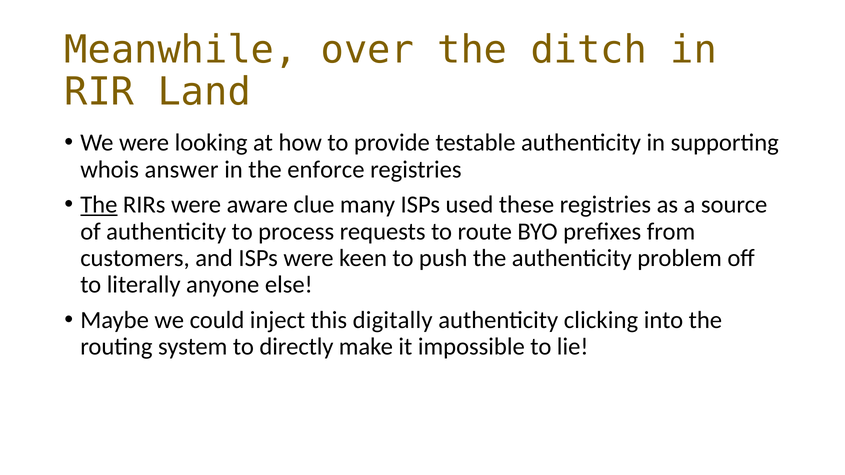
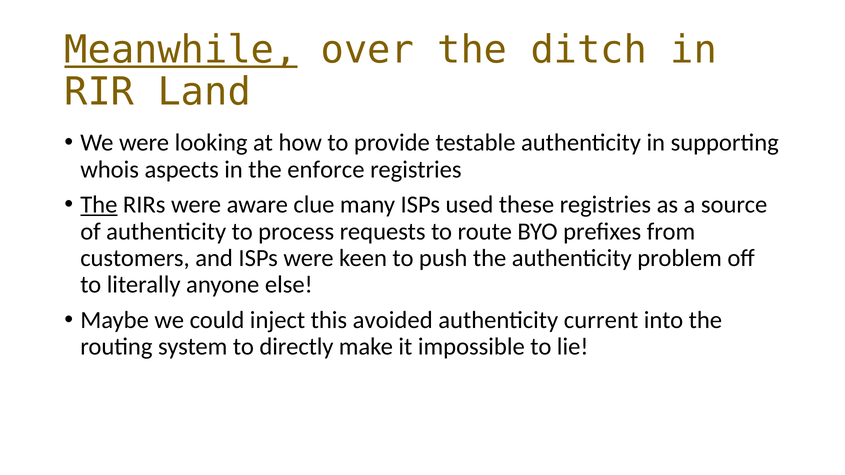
Meanwhile underline: none -> present (181, 50)
answer: answer -> aspects (182, 169)
digitally: digitally -> avoided (393, 320)
clicking: clicking -> current (601, 320)
